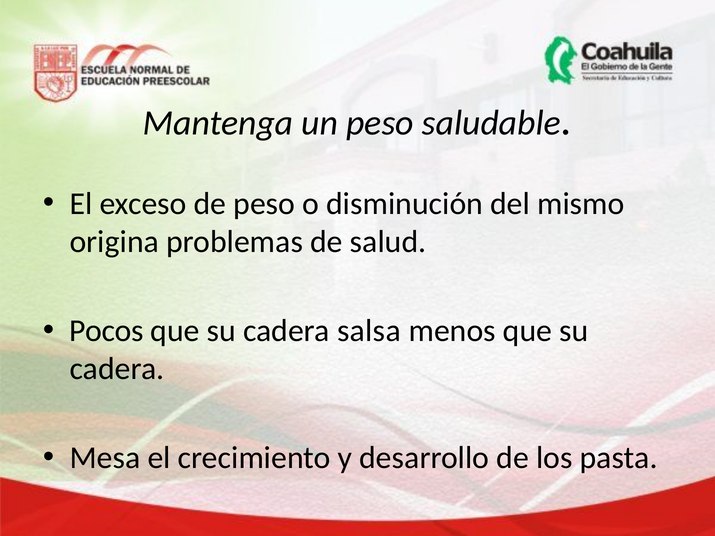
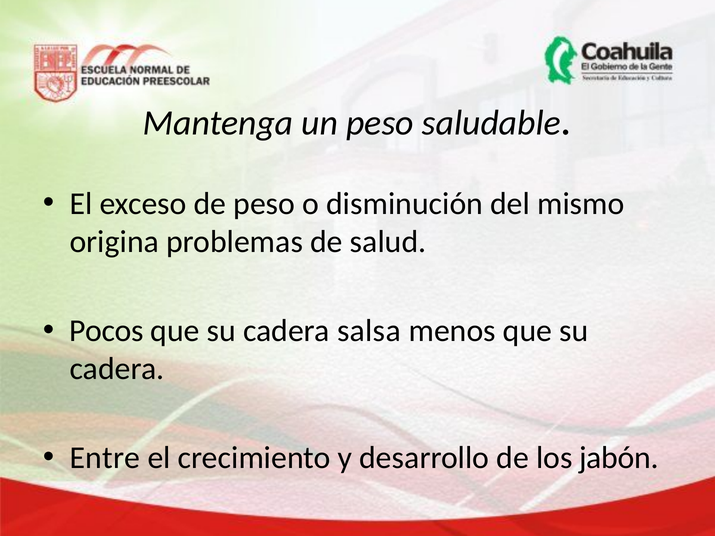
Mesa: Mesa -> Entre (105, 458)
pasta: pasta -> jabón (619, 458)
